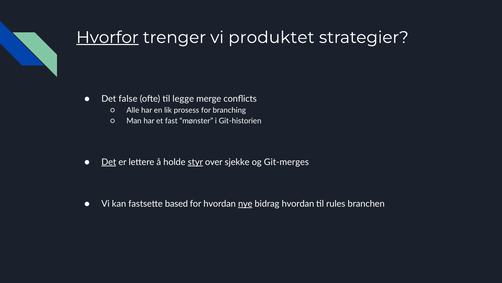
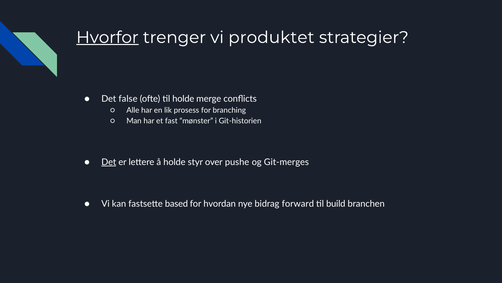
til legge: legge -> holde (183, 99)
styr underline: present -> none (195, 162)
sjekke: sjekke -> pushe (237, 162)
nye underline: present -> none (245, 203)
bidrag hvordan: hvordan -> forward (298, 203)
rules: rules -> build (336, 203)
